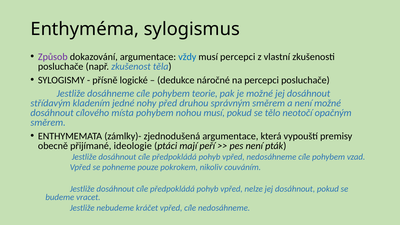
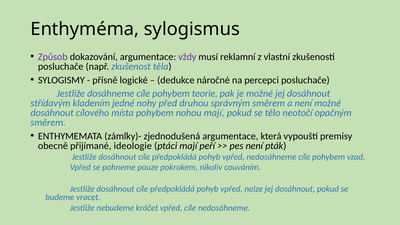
vždy colour: blue -> purple (187, 57)
musí percepci: percepci -> reklamní (238, 57)
nohou musí: musí -> mají (214, 113)
